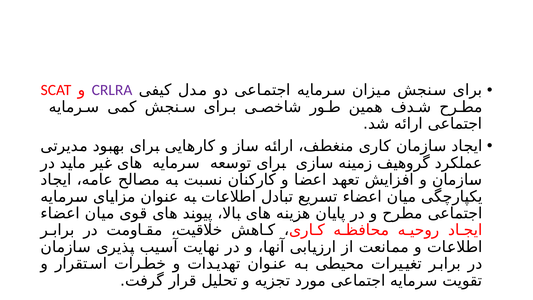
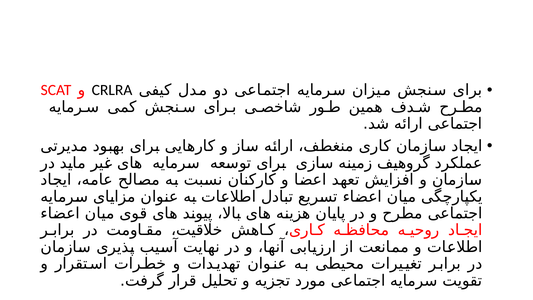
CRLRA colour: purple -> black (112, 90)
